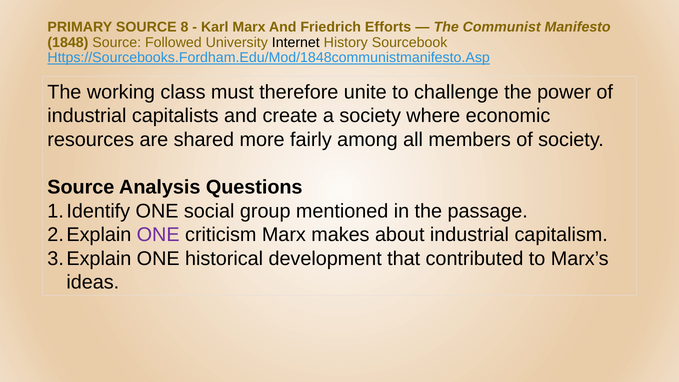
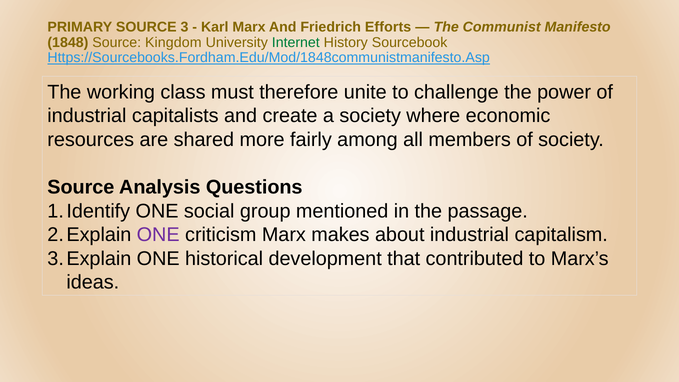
8: 8 -> 3 (184, 27)
Followed: Followed -> Kingdom (173, 42)
Internet colour: black -> green (296, 42)
